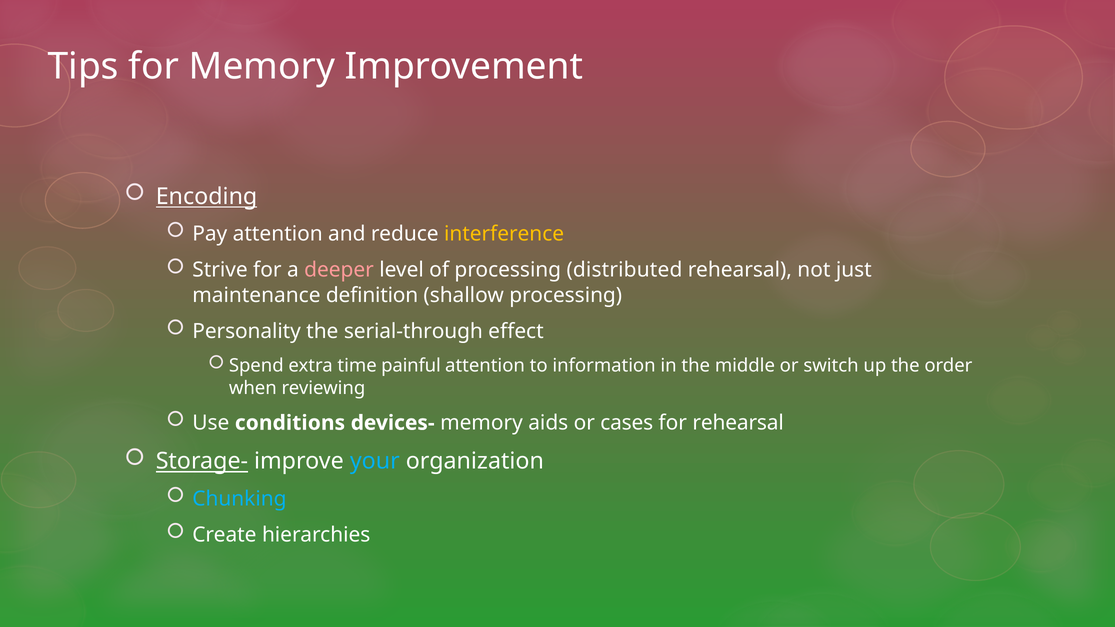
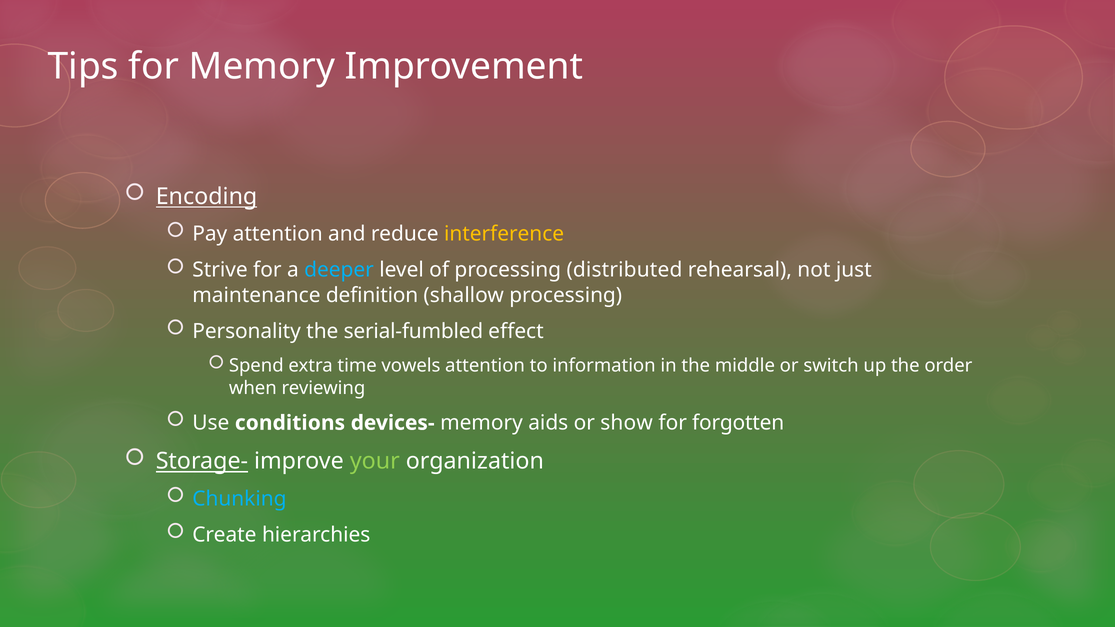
deeper colour: pink -> light blue (339, 270)
serial-through: serial-through -> serial-fumbled (413, 331)
painful: painful -> vowels (411, 366)
cases: cases -> show (627, 423)
for rehearsal: rehearsal -> forgotten (738, 423)
your colour: light blue -> light green (375, 461)
